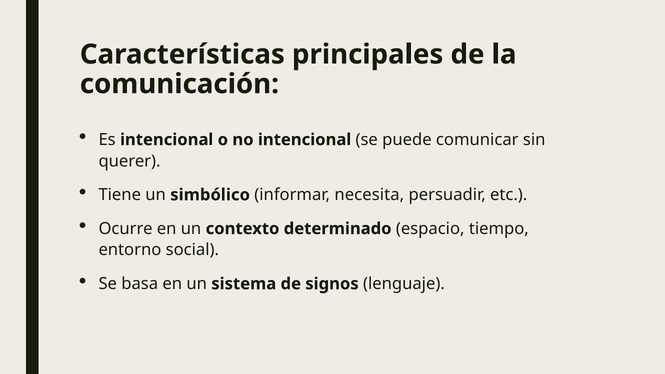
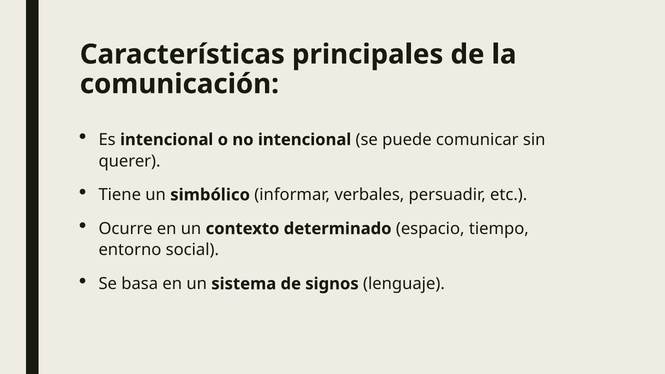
necesita: necesita -> verbales (369, 195)
